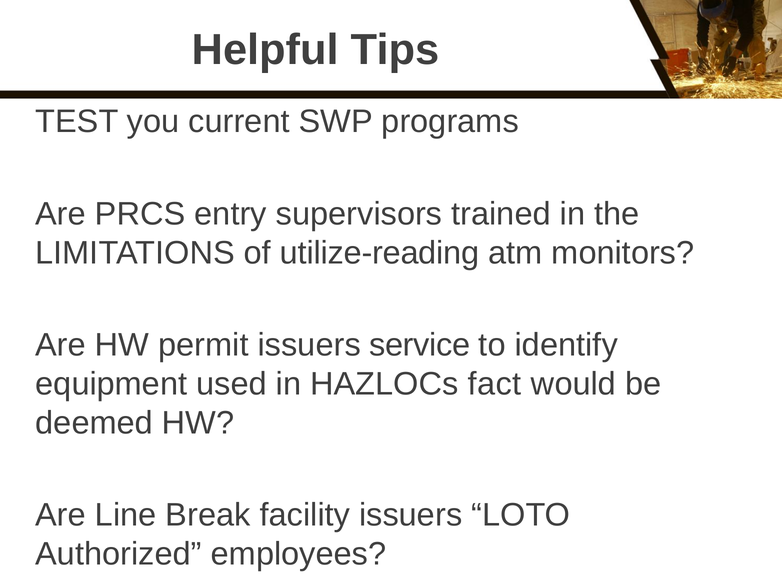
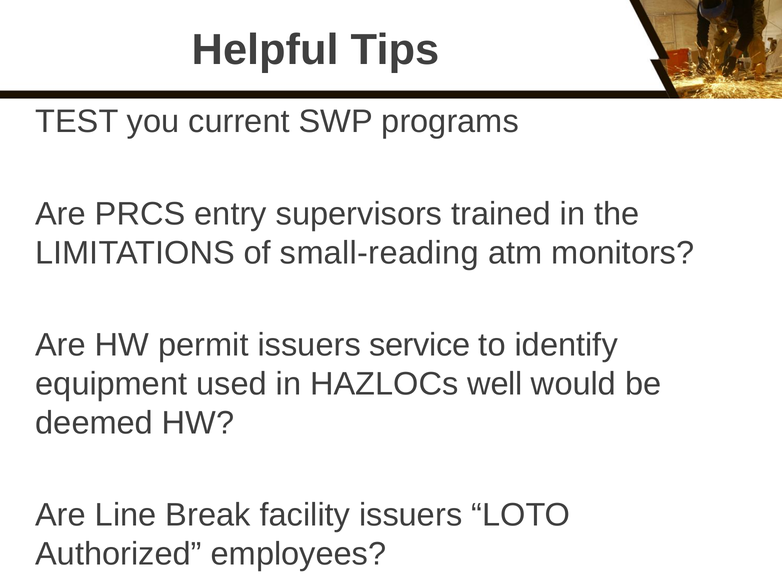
utilize-reading: utilize-reading -> small-reading (379, 253)
fact: fact -> well (495, 384)
